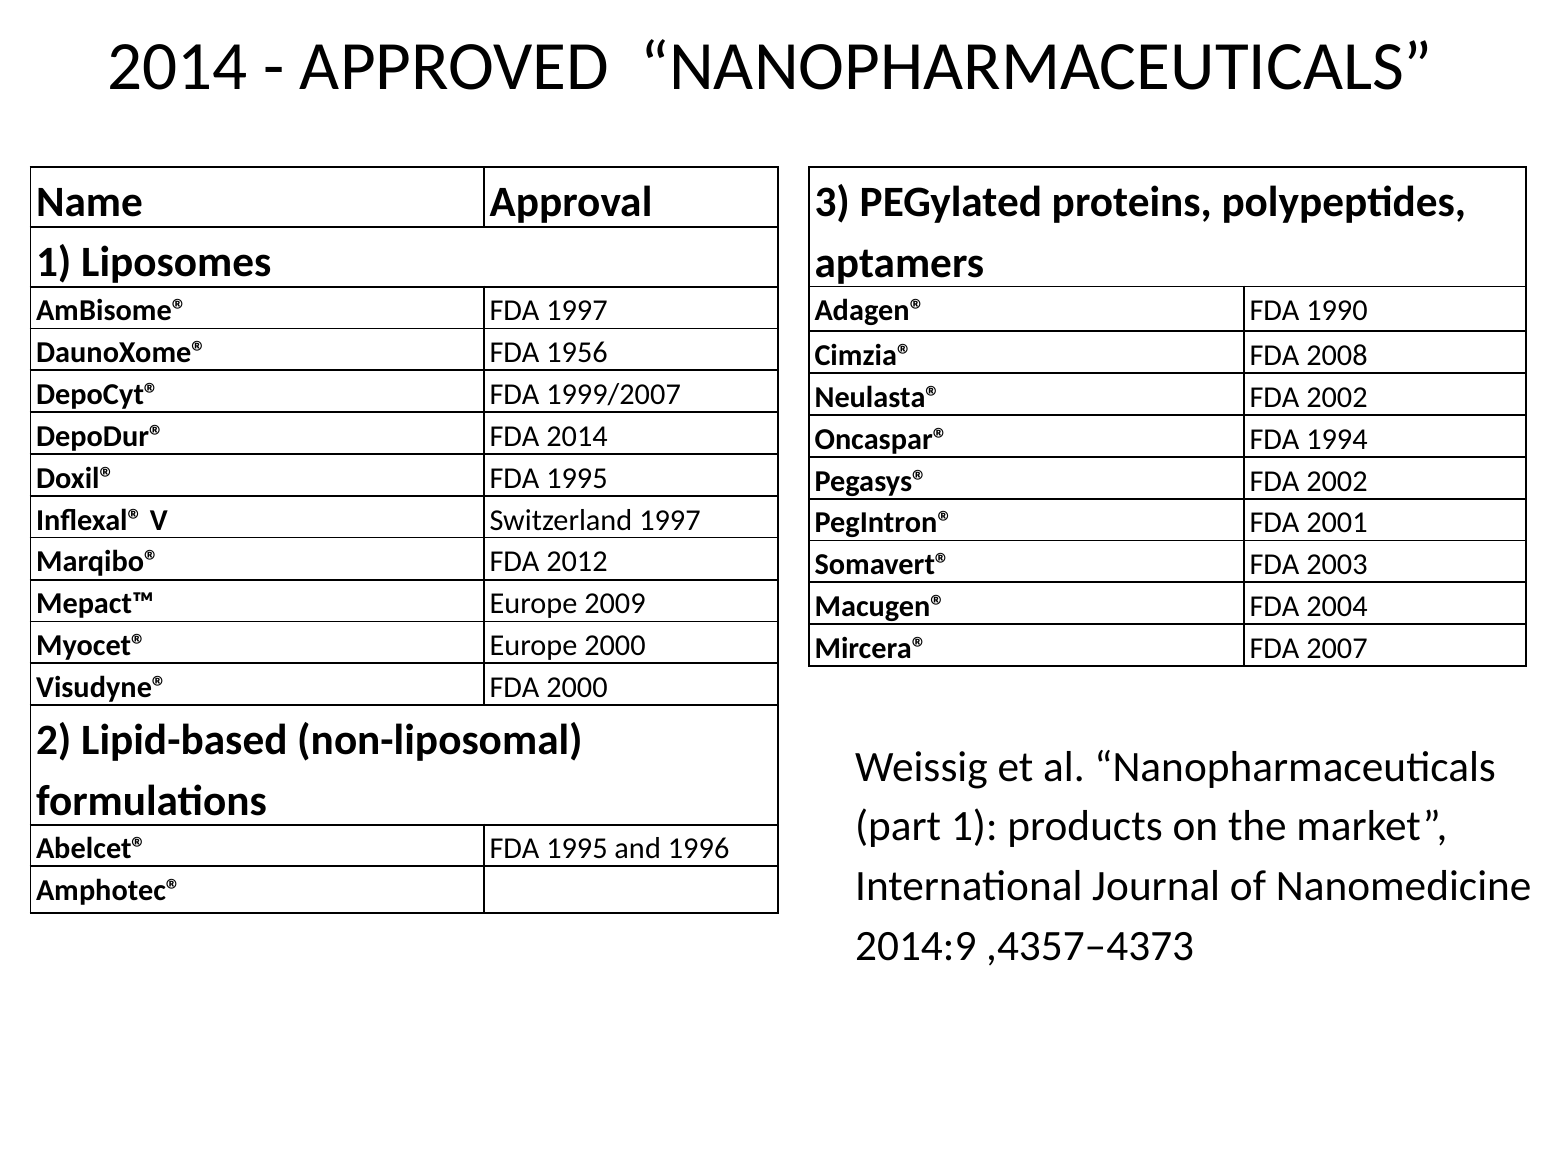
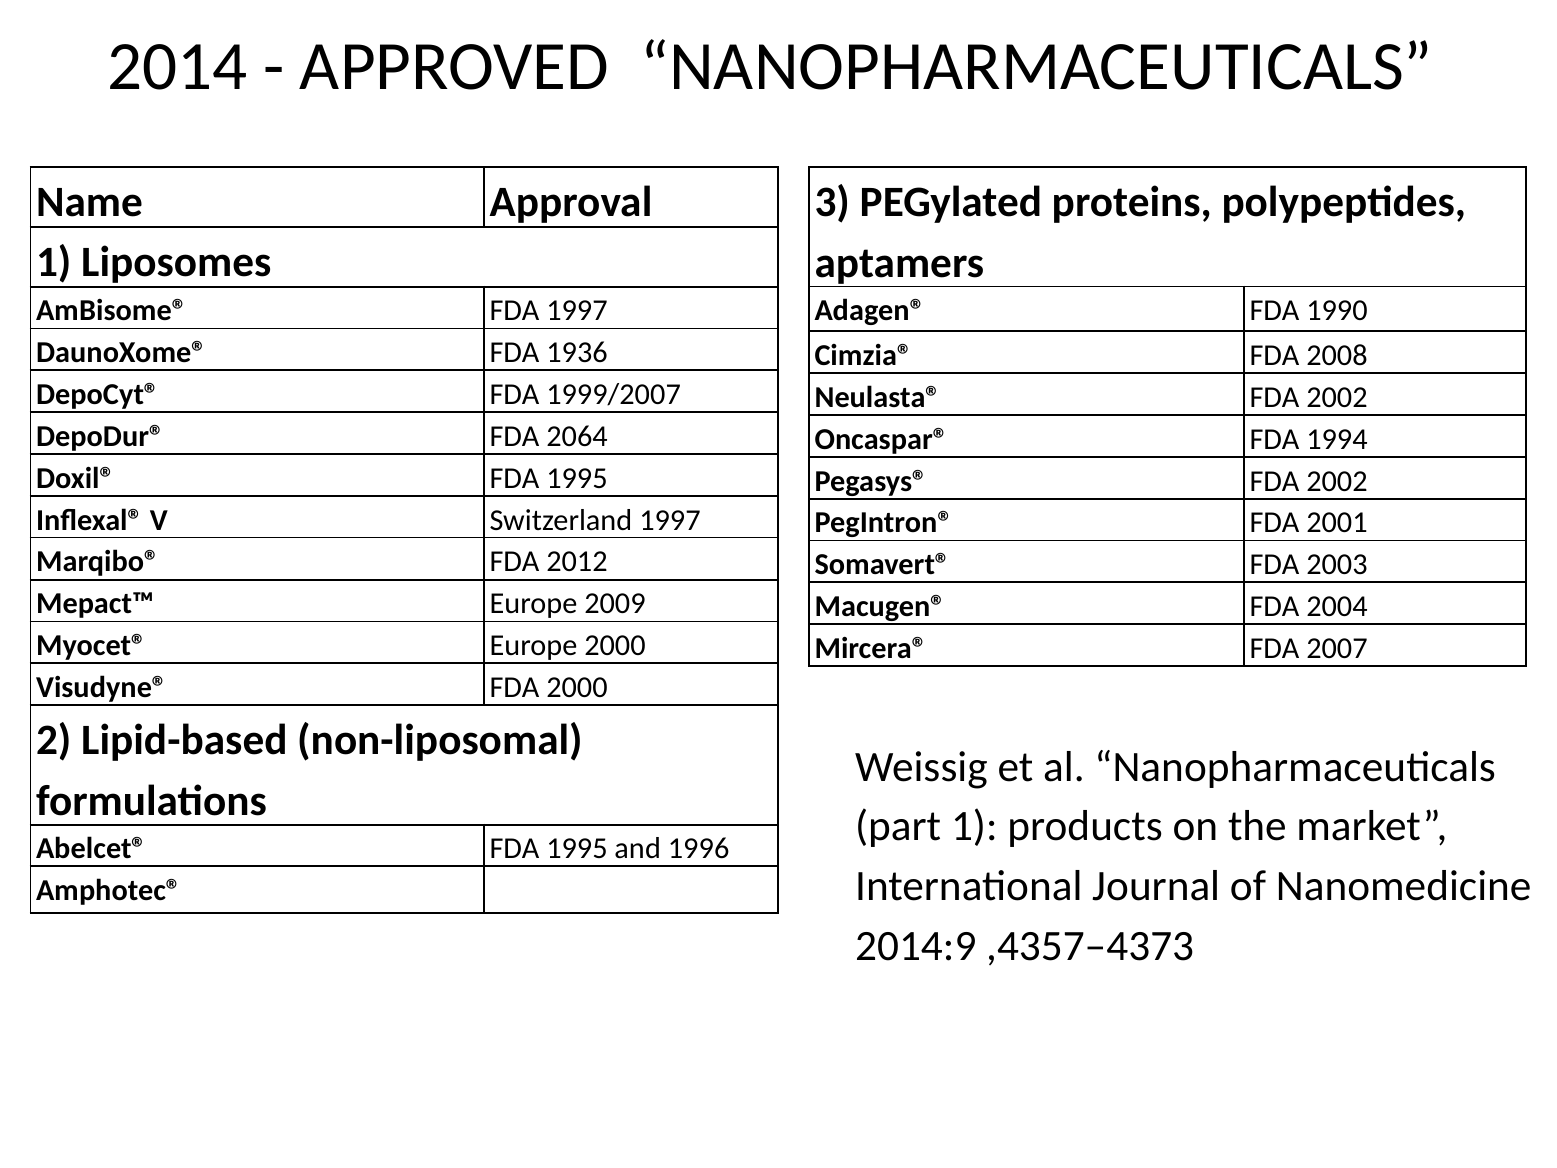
1956: 1956 -> 1936 (577, 353)
FDA 2014: 2014 -> 2064 (577, 436)
